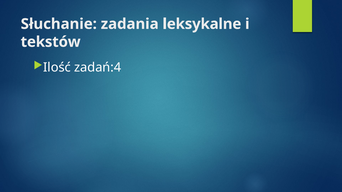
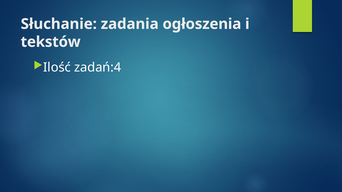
leksykalne: leksykalne -> ogłoszenia (202, 24)
